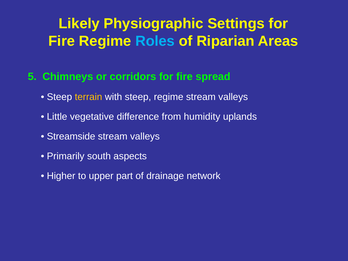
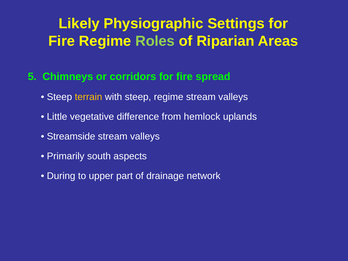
Roles colour: light blue -> light green (155, 41)
humidity: humidity -> hemlock (202, 117)
Higher: Higher -> During (61, 176)
